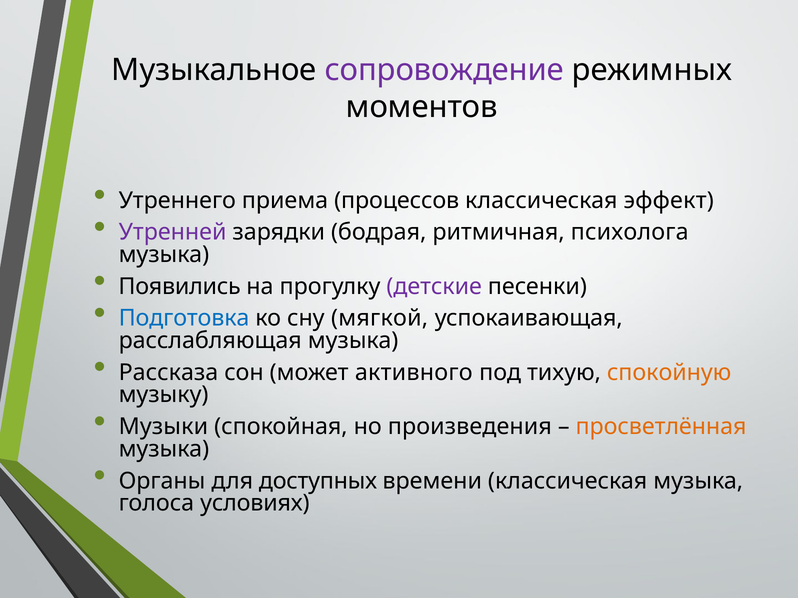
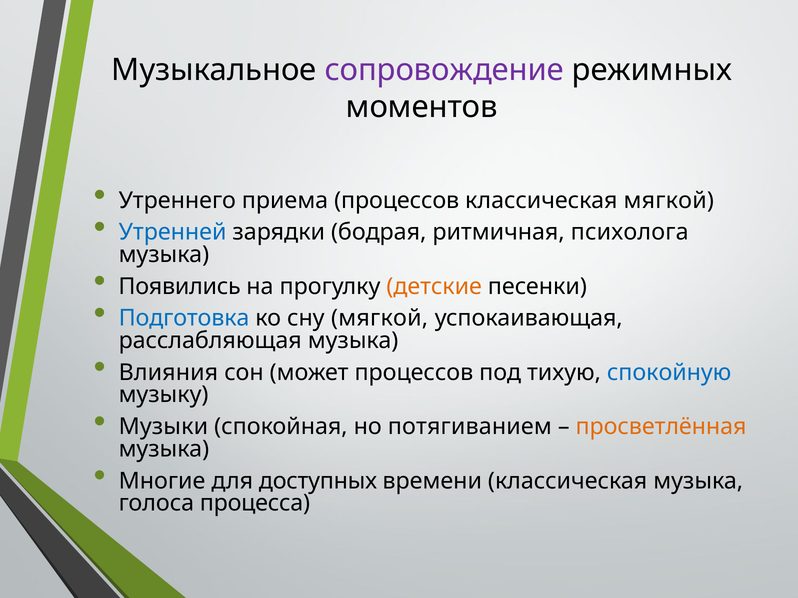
классическая эффект: эффект -> мягкой (669, 201)
Утренней colour: purple -> blue (173, 232)
детские colour: purple -> orange (434, 287)
Рассказа: Рассказа -> Влияния (168, 373)
может активного: активного -> процессов (414, 373)
спокойную colour: orange -> blue (669, 373)
произведения: произведения -> потягиванием (470, 427)
Органы: Органы -> Многие (162, 481)
условиях: условиях -> процесса (255, 504)
